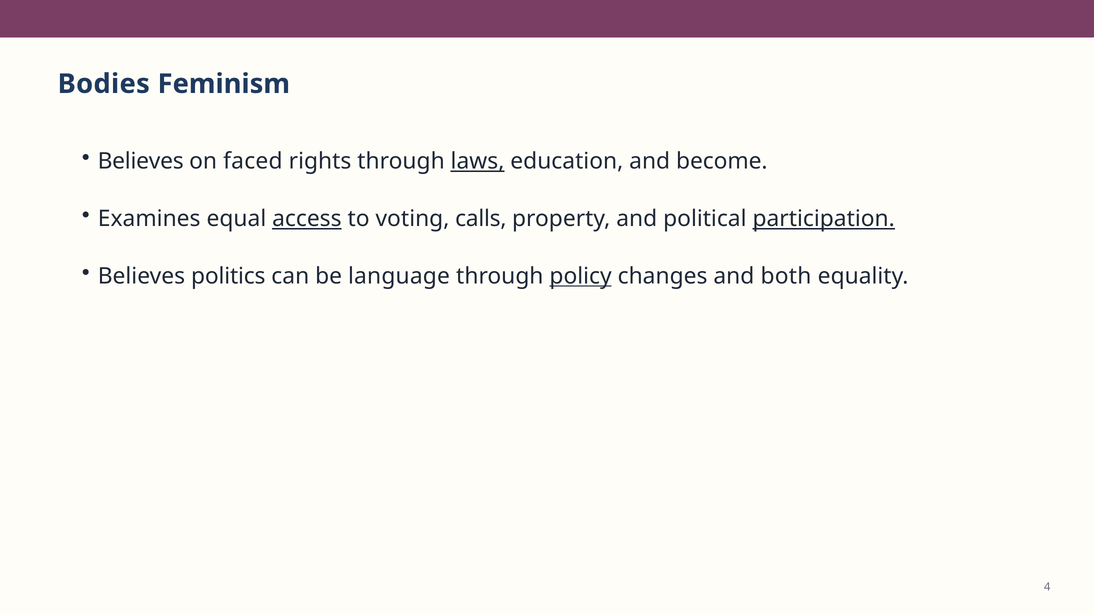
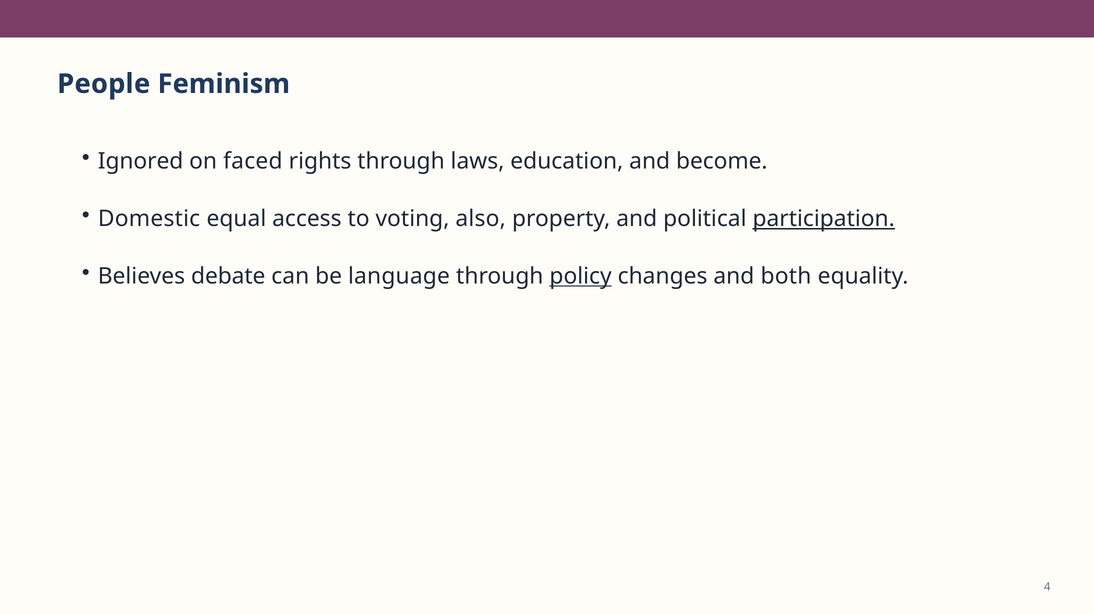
Bodies: Bodies -> People (104, 84)
Believes: Believes -> Ignored (141, 162)
laws underline: present -> none (477, 162)
Examines: Examines -> Domestic (149, 219)
access underline: present -> none (307, 219)
calls: calls -> also (481, 219)
politics: politics -> debate (228, 276)
